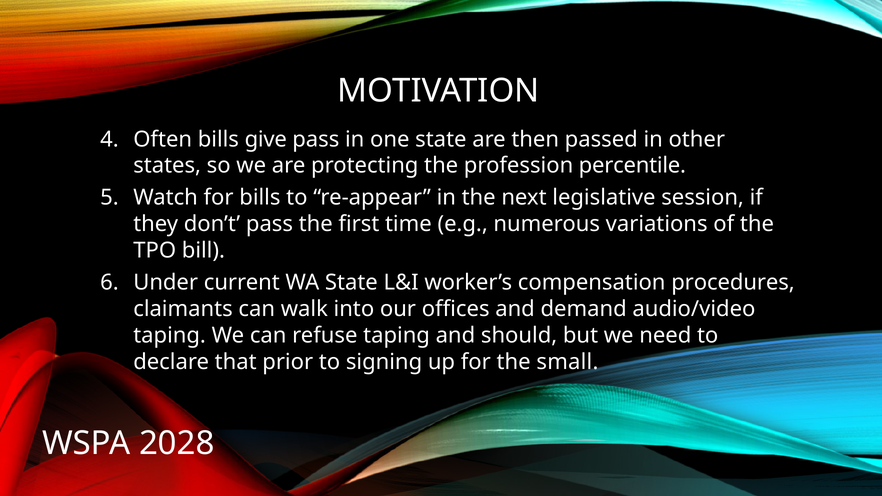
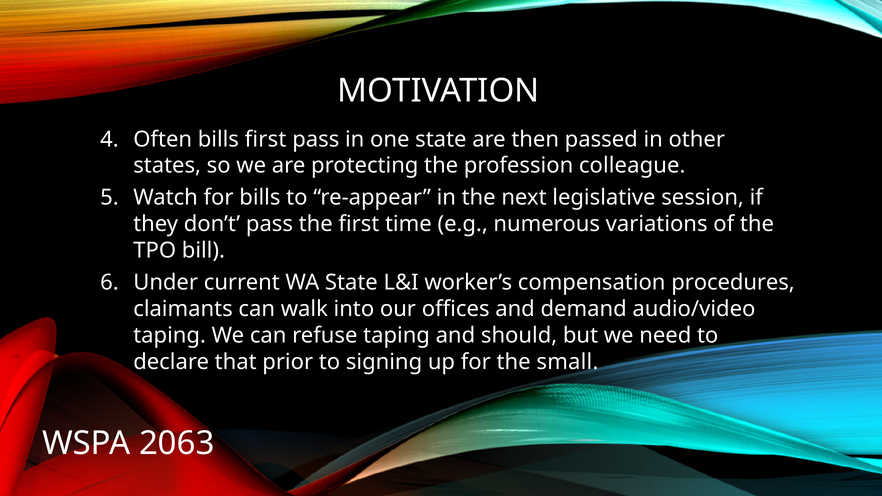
bills give: give -> first (266, 139)
percentile: percentile -> colleague (632, 166)
2028: 2028 -> 2063 (177, 443)
